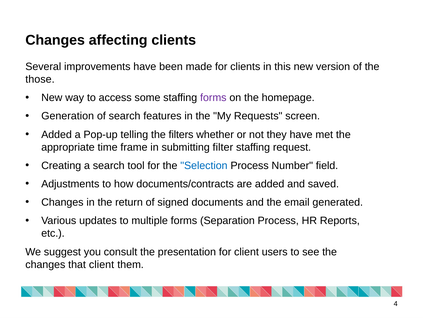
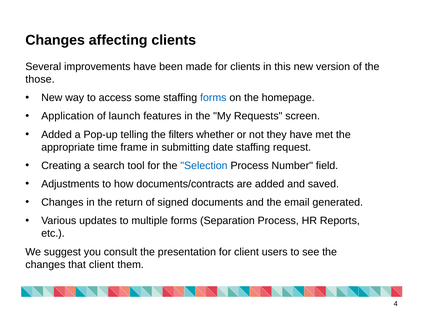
forms colour: purple -> blue (213, 98)
Generation: Generation -> Application (68, 116)
of search: search -> launch (125, 116)
filter: filter -> date (223, 147)
